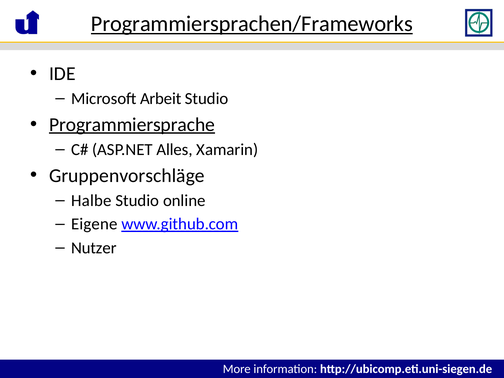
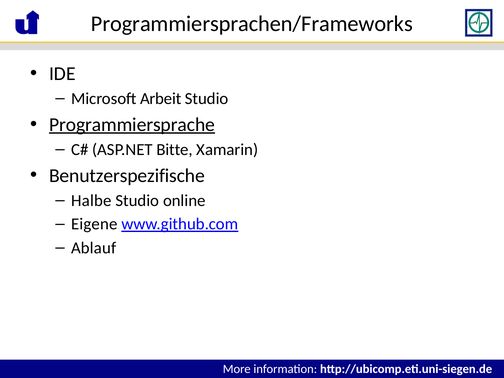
Programmiersprachen/Frameworks underline: present -> none (252, 24)
Alles: Alles -> Bitte (175, 150)
Gruppenvorschläge: Gruppenvorschläge -> Benutzerspezifische (127, 176)
Nutzer: Nutzer -> Ablauf (94, 248)
